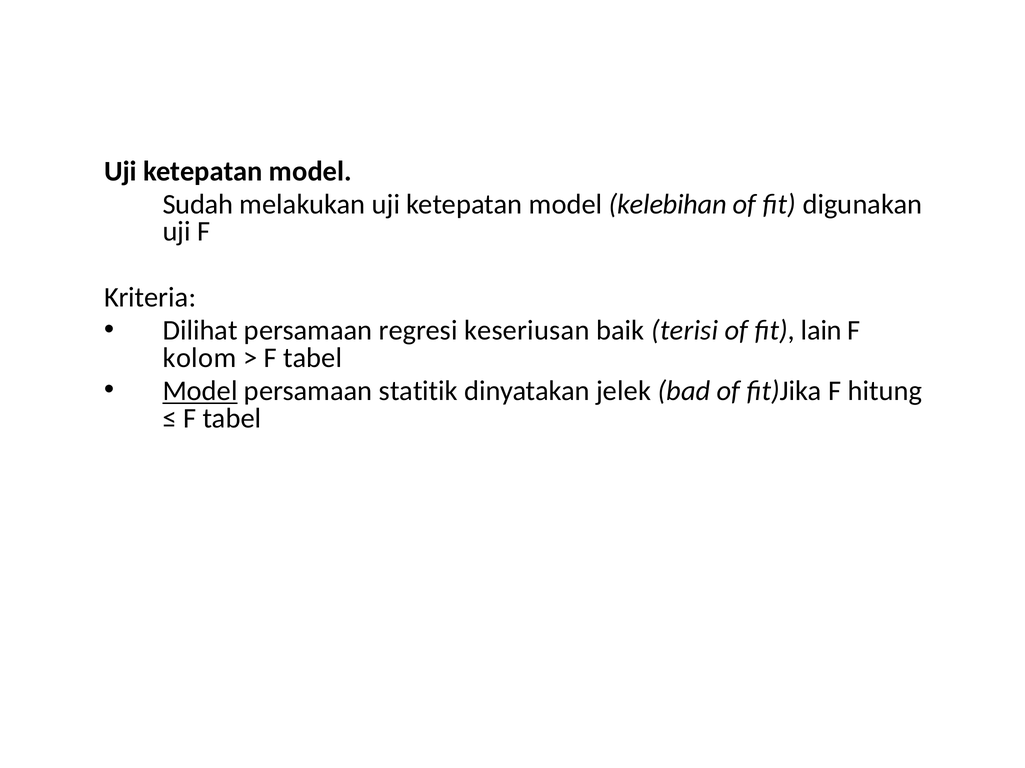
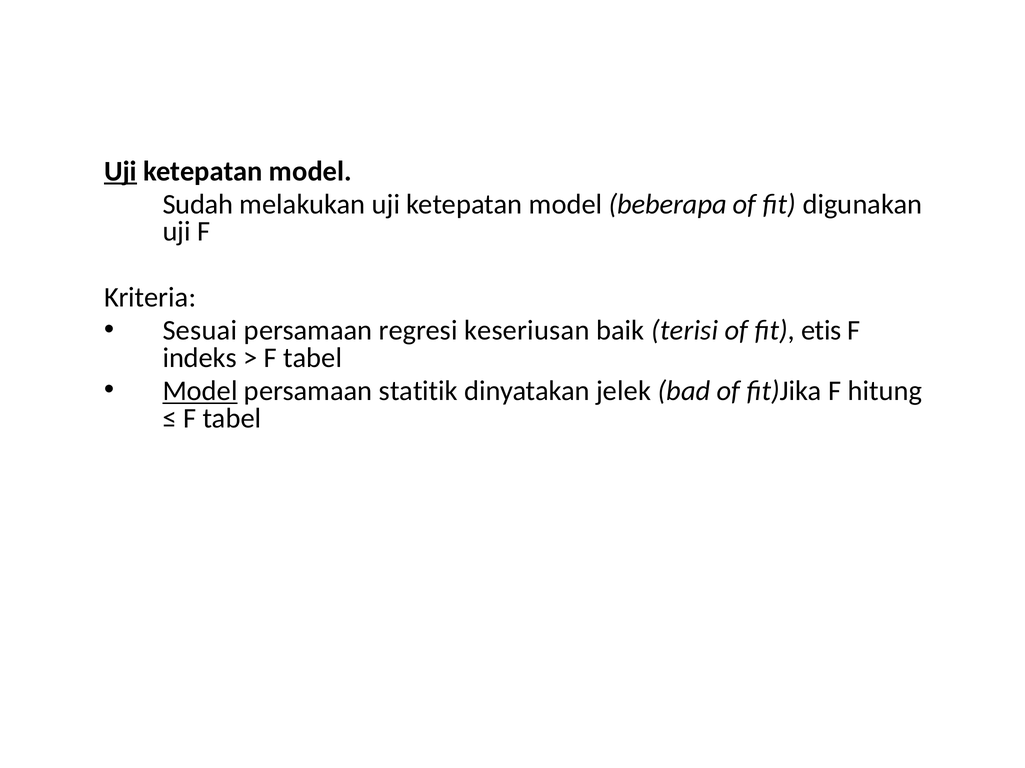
Uji underline: none -> present (121, 171)
kelebihan: kelebihan -> beberapa (668, 204)
Dilihat: Dilihat -> Sesuai (200, 331)
lain: lain -> etis (821, 331)
kolom: kolom -> indeks (200, 358)
